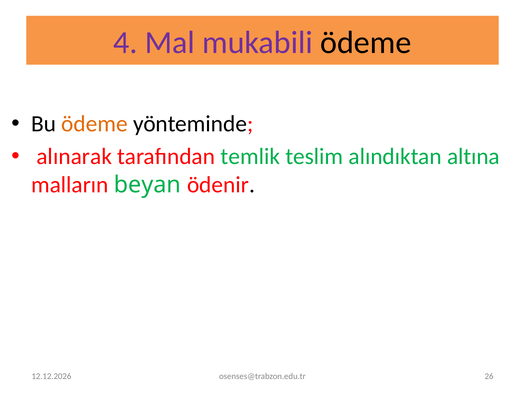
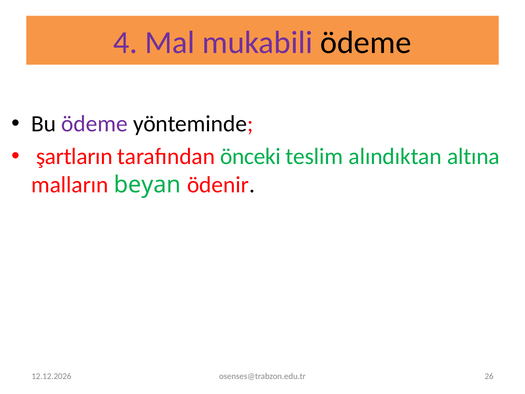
ödeme colour: orange -> purple (95, 124)
alınarak: alınarak -> şartların (74, 157)
temlik: temlik -> önceki (250, 157)
